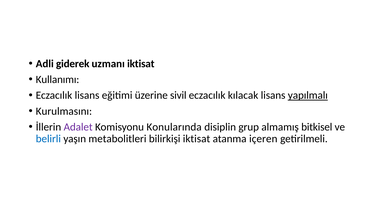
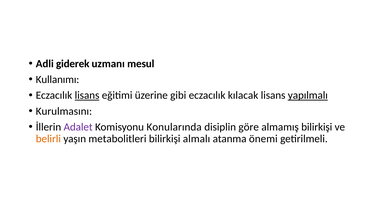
uzmanı iktisat: iktisat -> mesul (141, 64)
lisans underline: none -> present (87, 95)
sivil: sivil -> gibi (178, 95)
grup: grup -> göre (249, 127)
almamış bitkisel: bitkisel -> bilirkişi (317, 127)
belirli colour: blue -> orange (48, 139)
bilirkişi iktisat: iktisat -> almalı (197, 139)
içeren: içeren -> önemi (263, 139)
